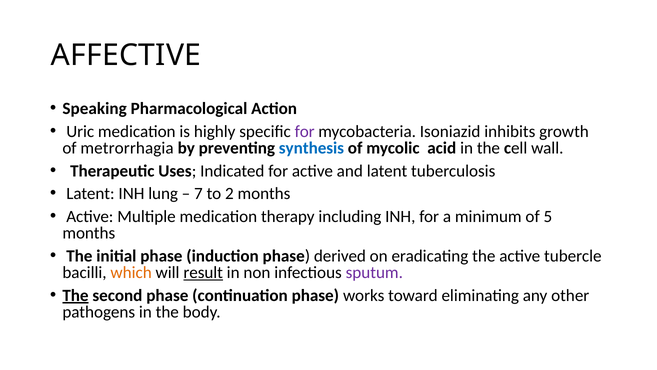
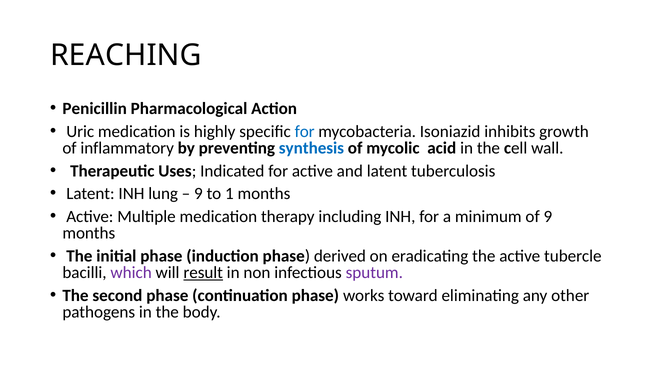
AFFECTIVE: AFFECTIVE -> REACHING (126, 55)
Speaking: Speaking -> Penicillin (95, 108)
for colour: purple -> blue (305, 131)
metrorrhagia: metrorrhagia -> inflammatory (127, 148)
7: 7 -> 9 (198, 193)
2: 2 -> 1 (229, 193)
of 5: 5 -> 9 (548, 216)
which colour: orange -> purple (131, 272)
The underline: present -> none (76, 295)
